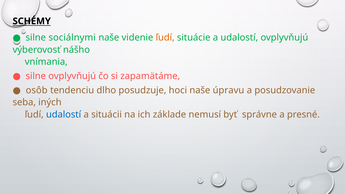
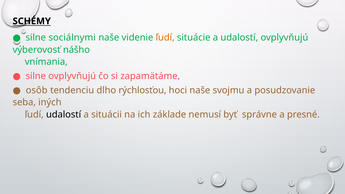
posudzuje: posudzuje -> rýchlosťou (142, 90)
úpravu: úpravu -> svojmu (229, 90)
udalostí colour: blue -> black (64, 115)
